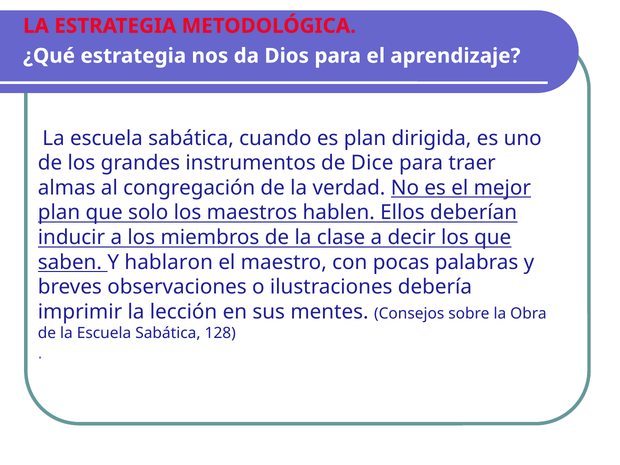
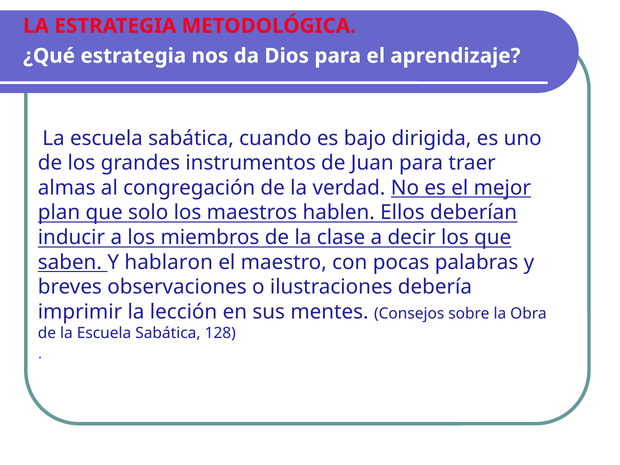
es plan: plan -> bajo (365, 138)
Dice: Dice -> Juan (372, 163)
